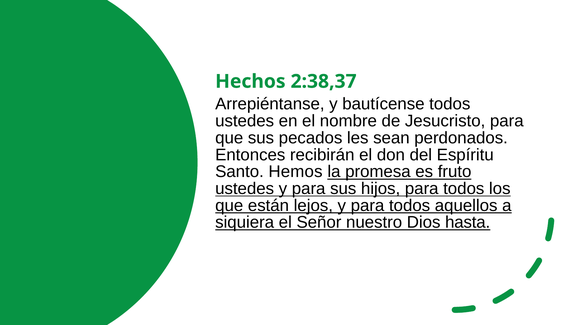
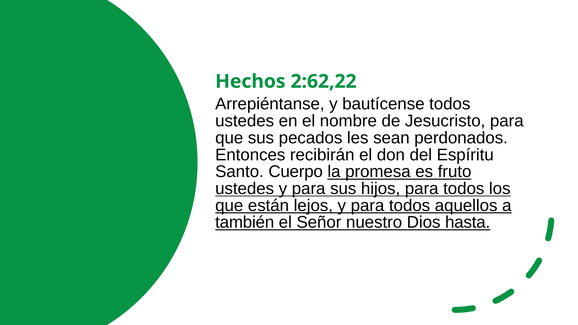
2:38,37: 2:38,37 -> 2:62,22 (324, 81)
Hemos: Hemos -> Cuerpo (296, 172)
siquiera: siquiera -> también (245, 222)
